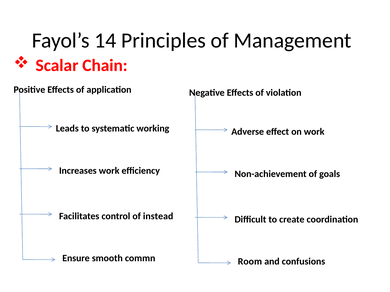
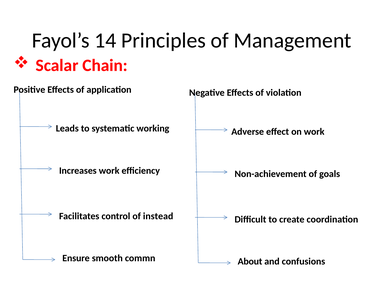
Room: Room -> About (250, 262)
